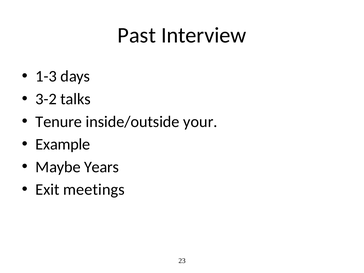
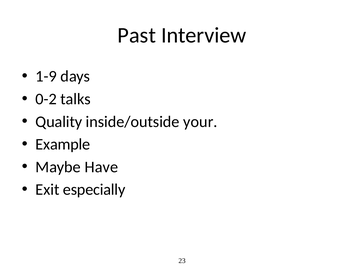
1-3: 1-3 -> 1-9 (46, 76)
3-2: 3-2 -> 0-2 (46, 99)
Tenure: Tenure -> Quality (59, 122)
Years: Years -> Have (101, 167)
meetings: meetings -> especially (94, 190)
